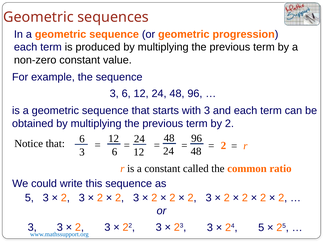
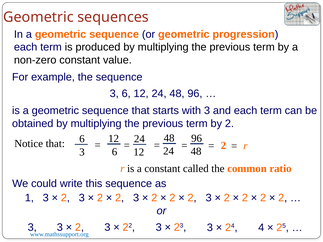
5: 5 -> 1 (29, 198)
24 5: 5 -> 4 (261, 228)
